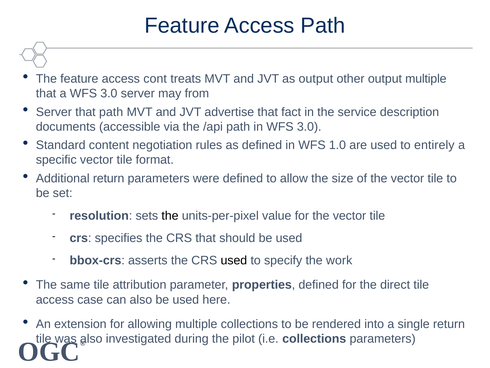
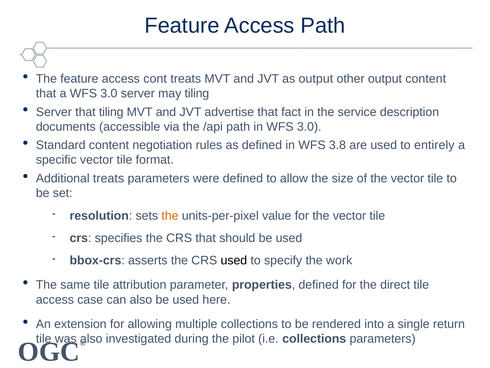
output multiple: multiple -> content (426, 79)
may from: from -> tiling (197, 93)
that path: path -> tiling (111, 112)
1.0: 1.0 -> 3.8 (337, 145)
Additional return: return -> treats (109, 178)
the colour: black -> orange (170, 215)
